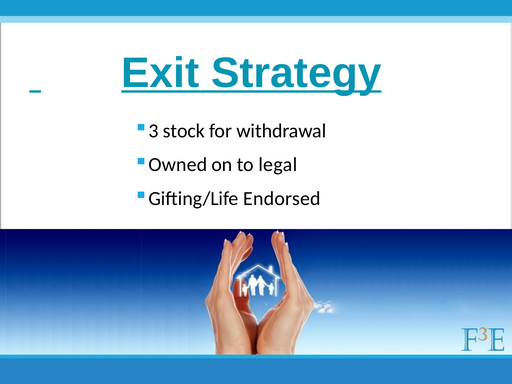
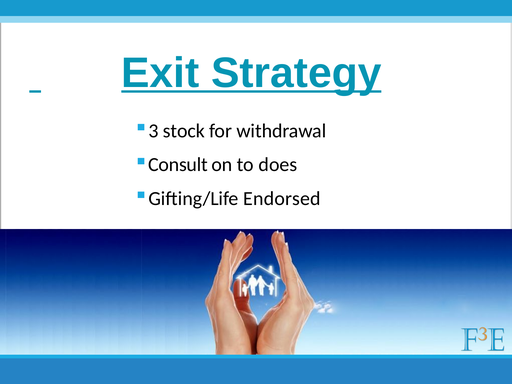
Owned: Owned -> Consult (178, 165)
legal: legal -> does (278, 165)
